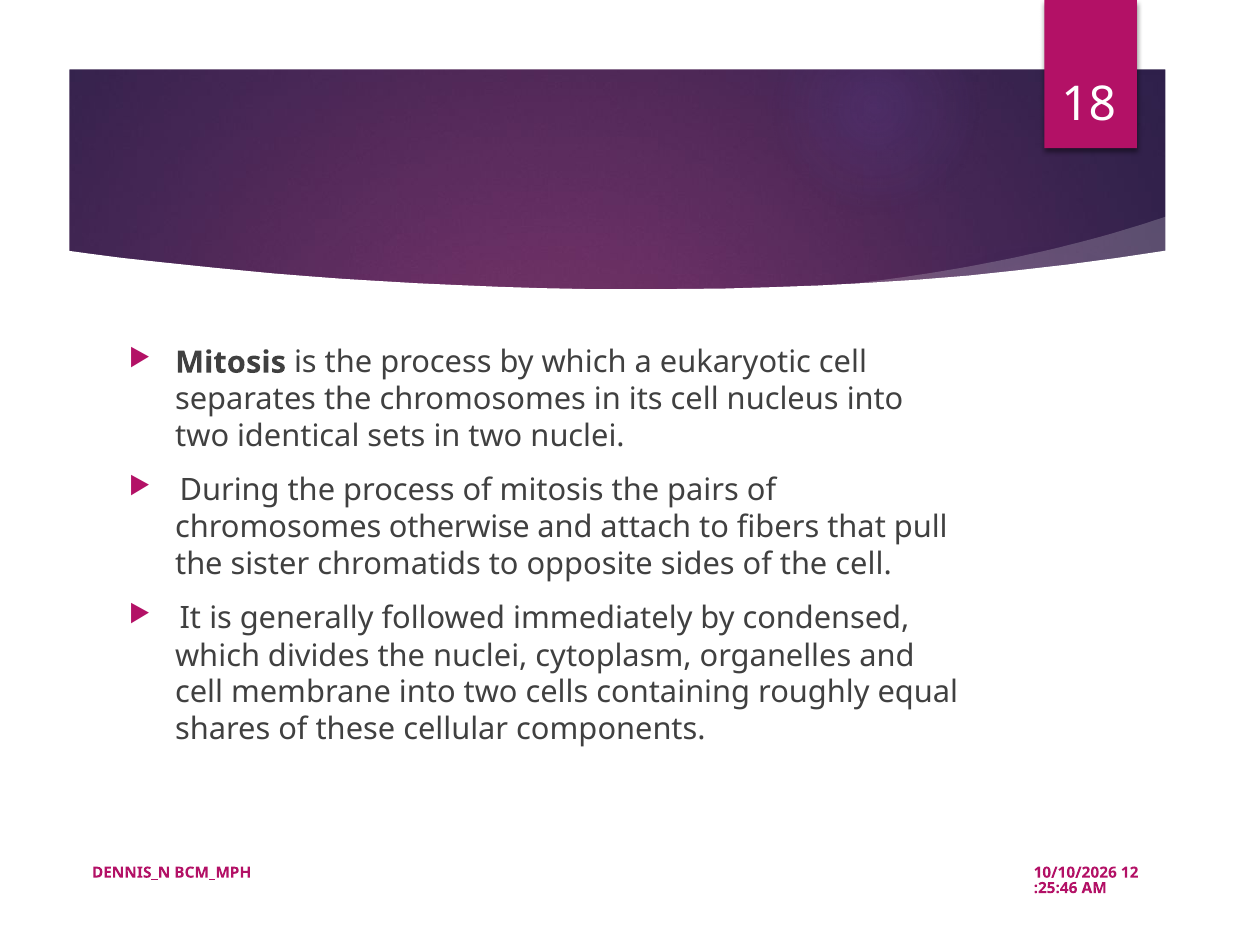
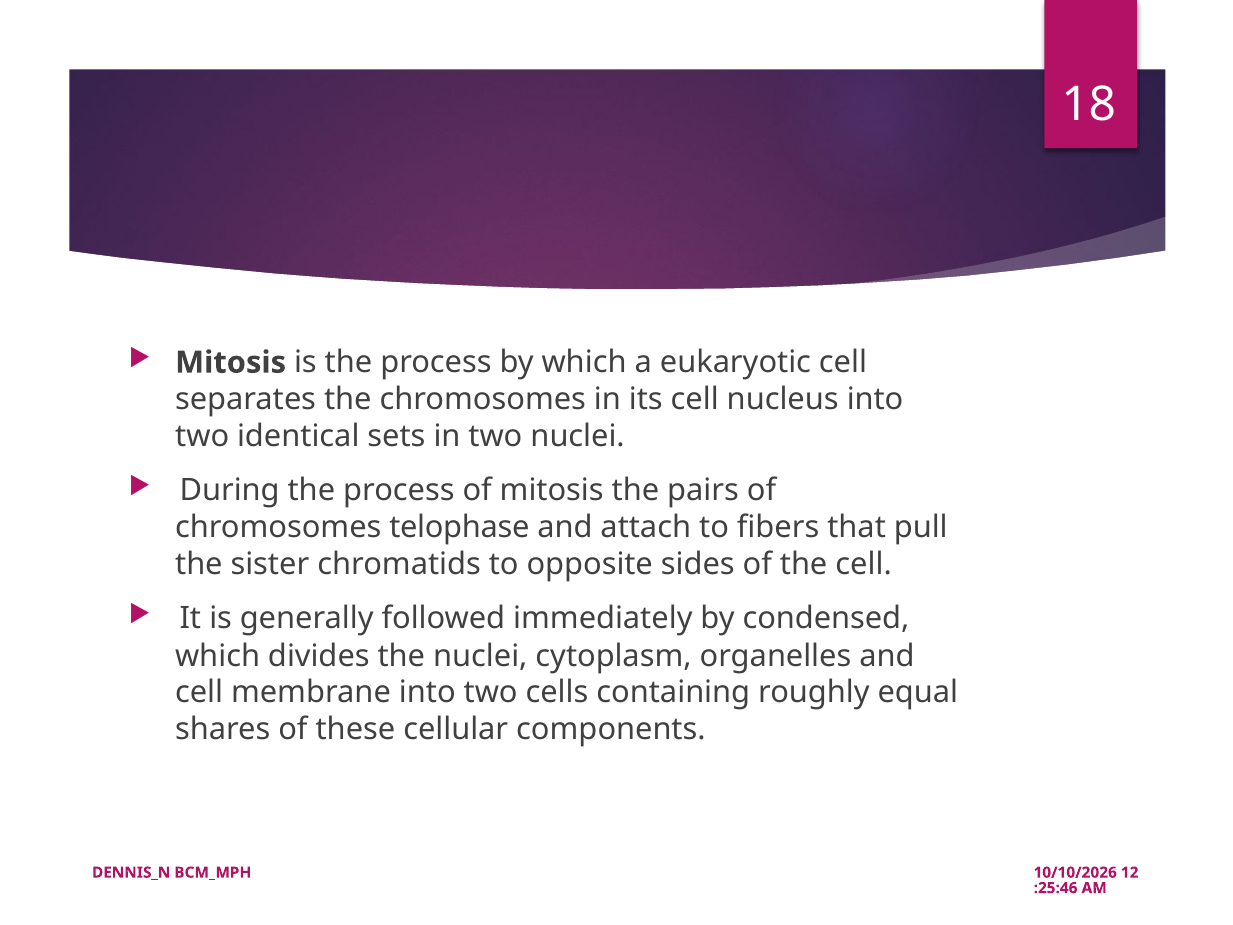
otherwise: otherwise -> telophase (459, 528)
